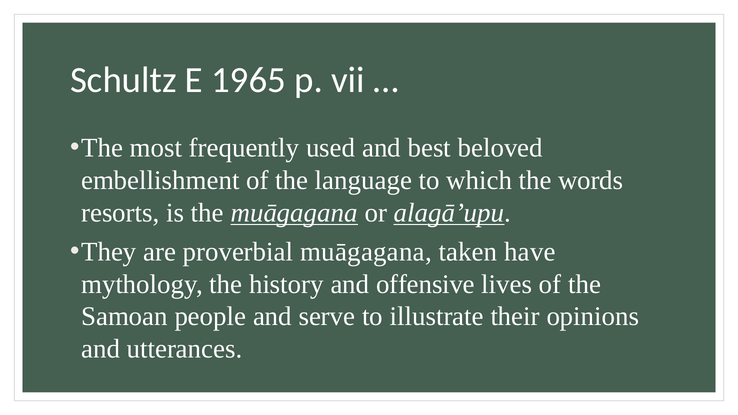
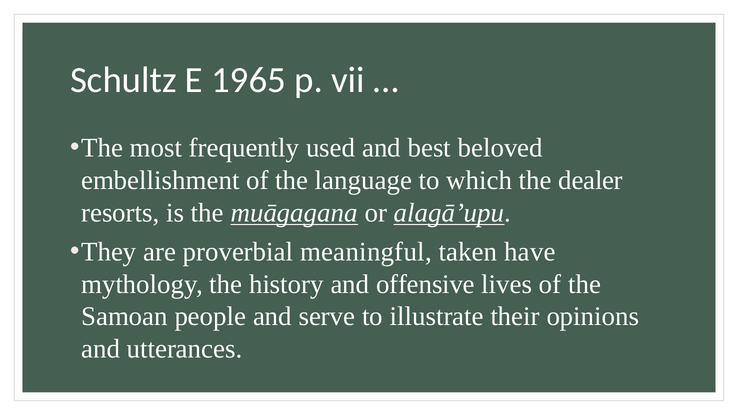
words: words -> dealer (591, 180)
proverbial muāgagana: muāgagana -> meaningful (366, 252)
